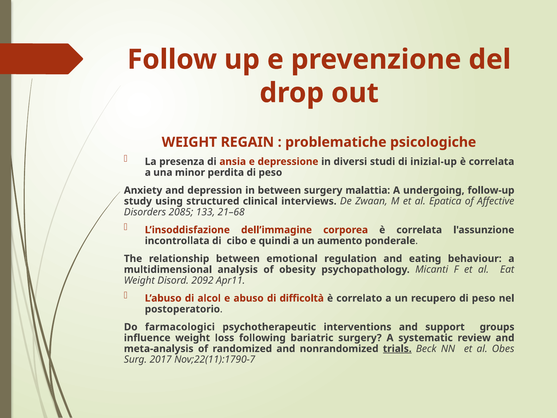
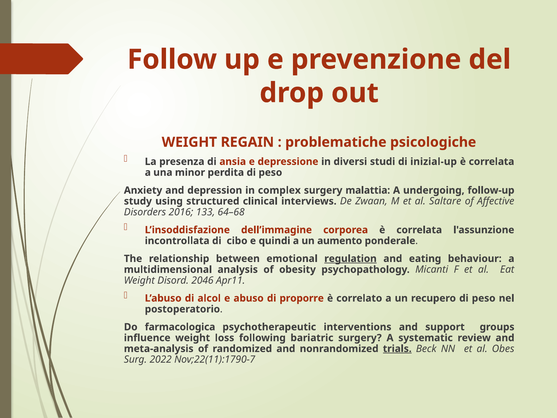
in between: between -> complex (279, 190)
Epatica: Epatica -> Saltare (445, 201)
2085: 2085 -> 2016 (181, 212)
21–68: 21–68 -> 64–68 (231, 212)
regulation underline: none -> present (351, 258)
2092: 2092 -> 2046 (202, 280)
difficoltà: difficoltà -> proporre (302, 298)
farmacologici: farmacologici -> farmacologica (180, 327)
2017: 2017 -> 2022 (161, 359)
